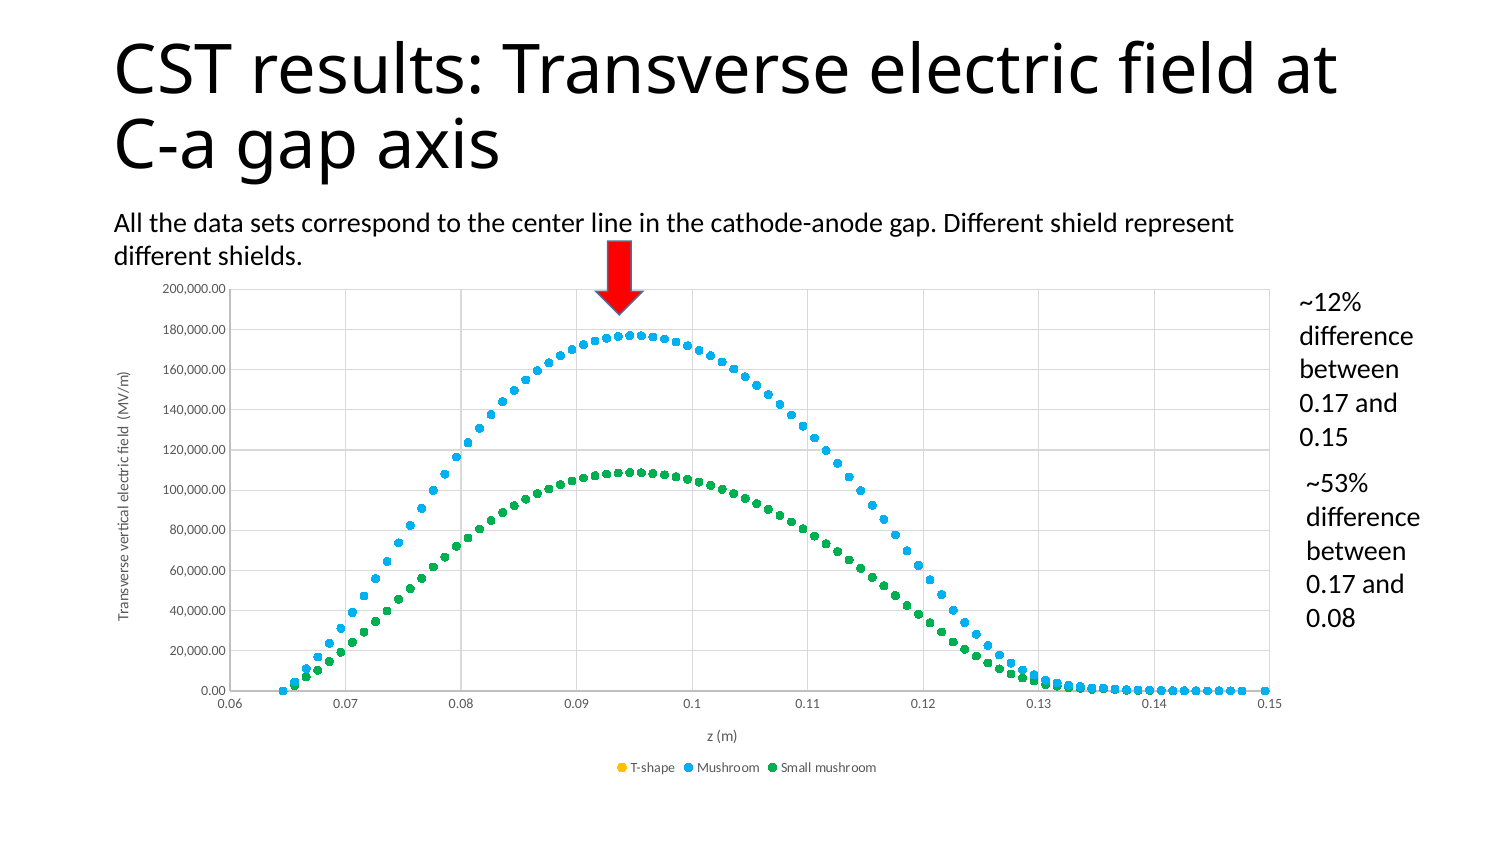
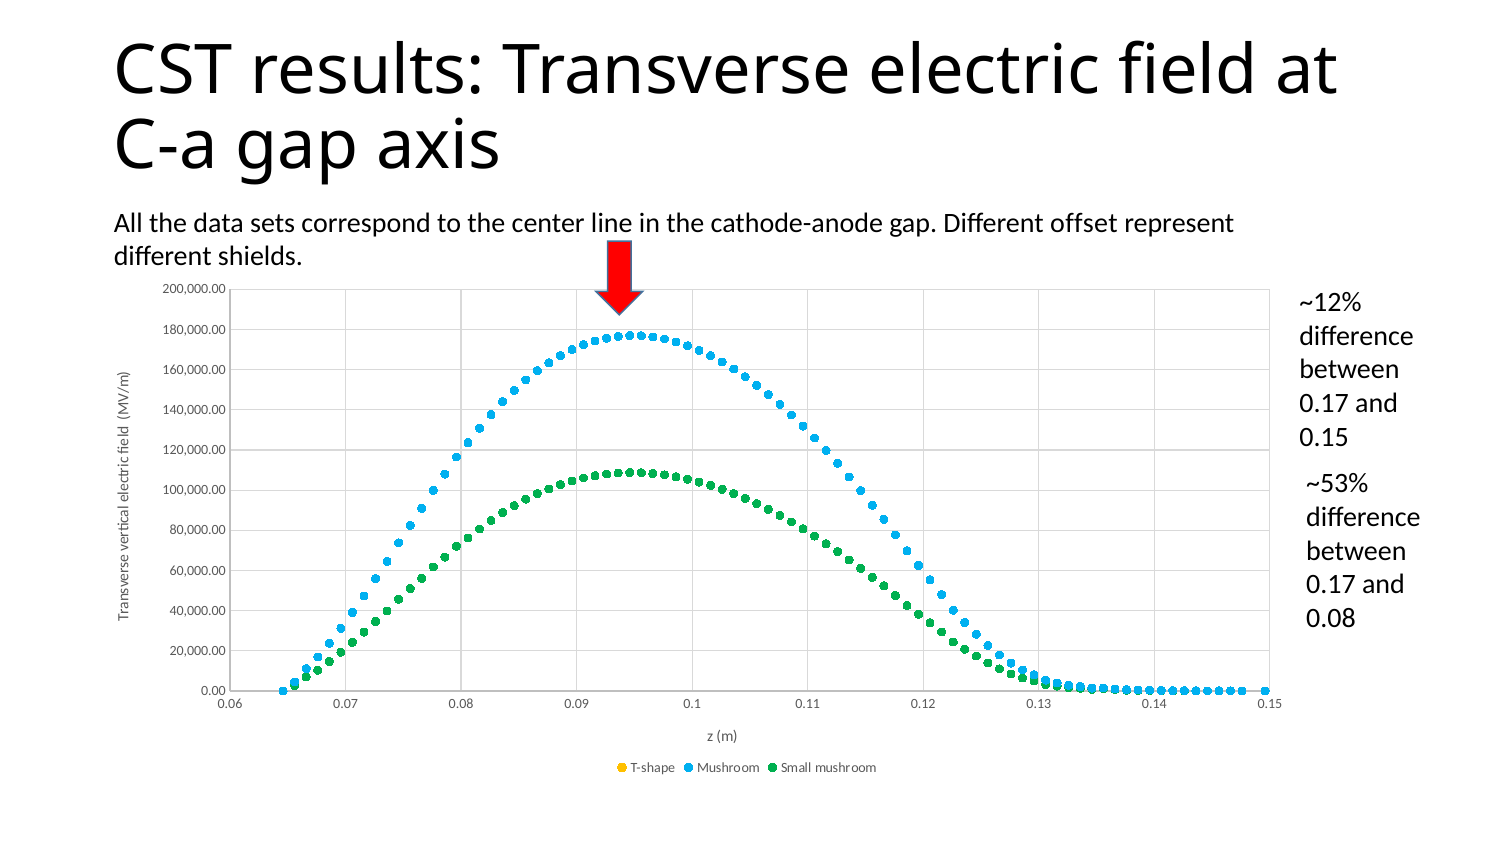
shield: shield -> offset (1084, 223)
